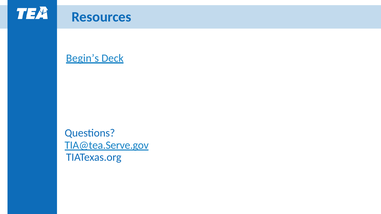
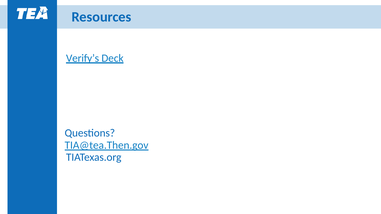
Begin’s: Begin’s -> Verify’s (83, 58)
TIA@tea.Serve.gov: TIA@tea.Serve.gov -> TIA@tea.Then.gov (107, 145)
